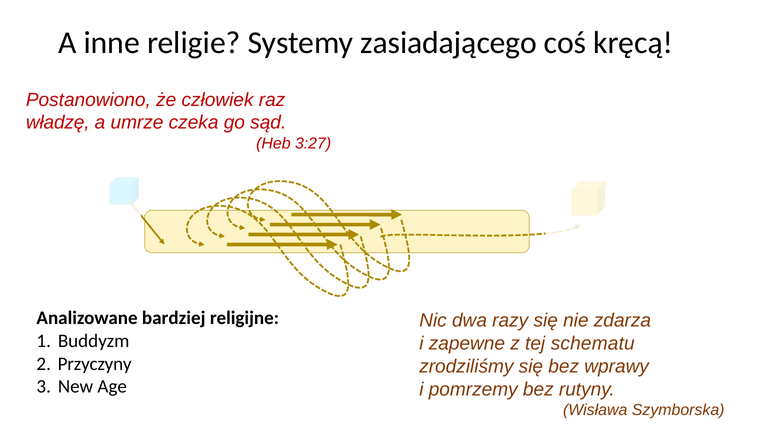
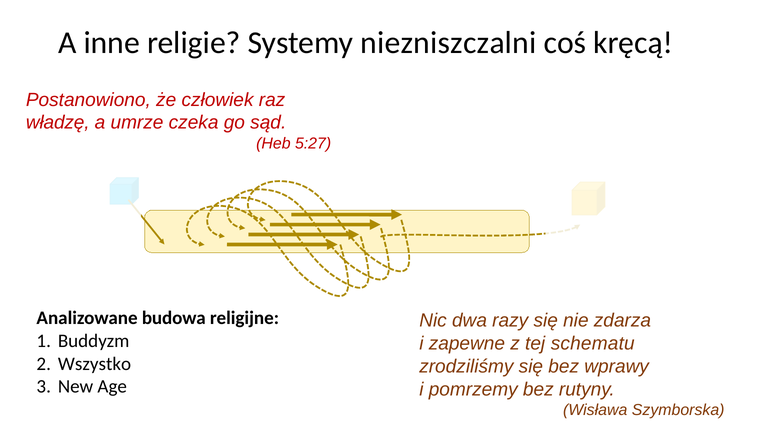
zasiadającego: zasiadającego -> niezniszczalni (448, 43)
3:27: 3:27 -> 5:27 (313, 143)
bardziej: bardziej -> budowa (174, 318)
Przyczyny: Przyczyny -> Wszystko (95, 363)
